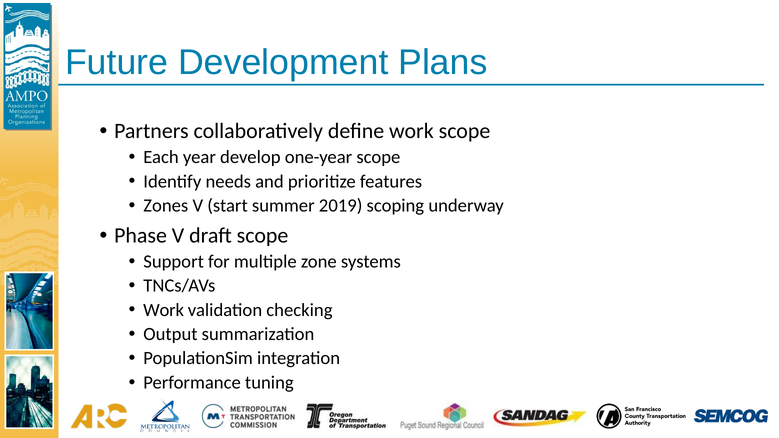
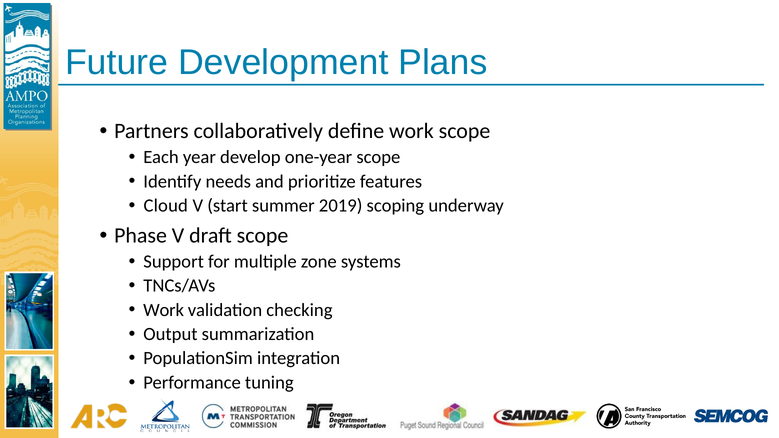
Zones: Zones -> Cloud (166, 206)
